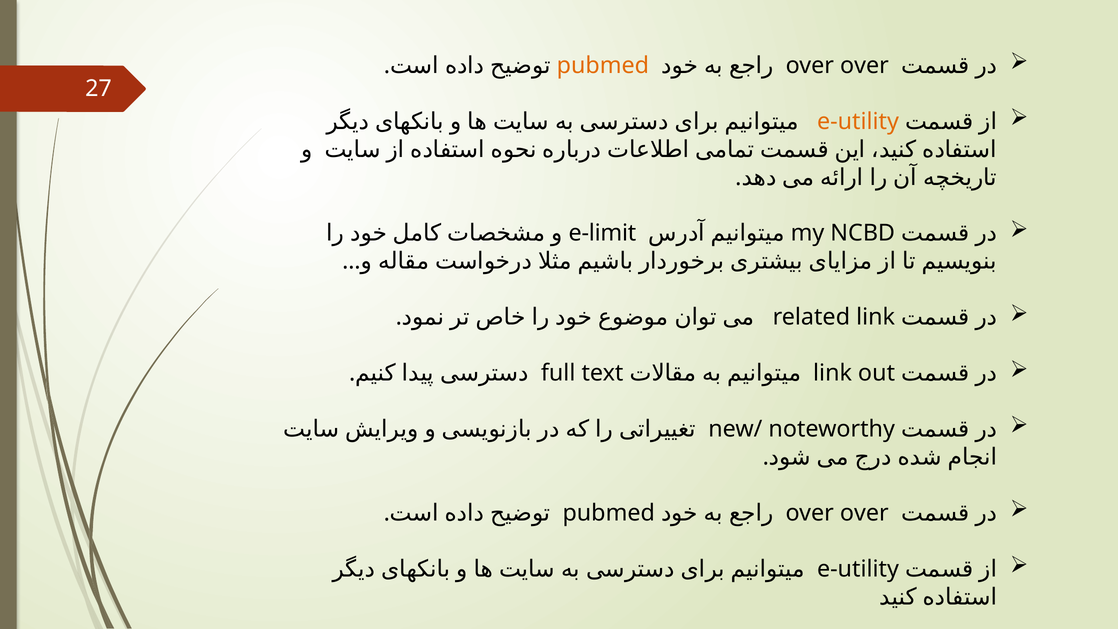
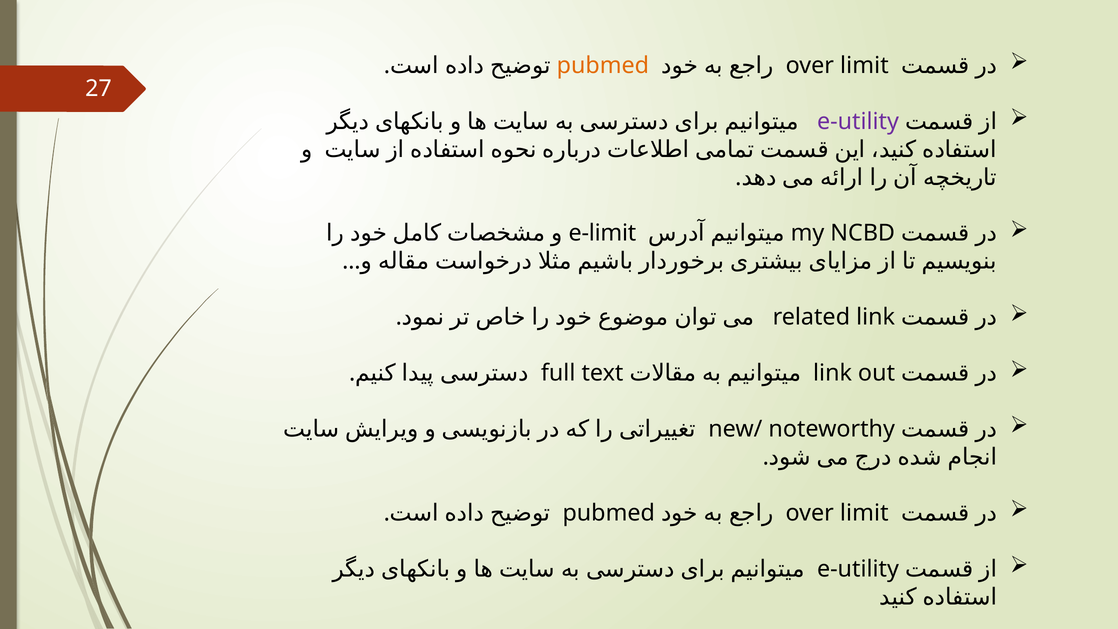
over: over -> limit (864, 65)
e-utility colour: orange -> purple (858, 121)
over: over -> limit (864, 513)
